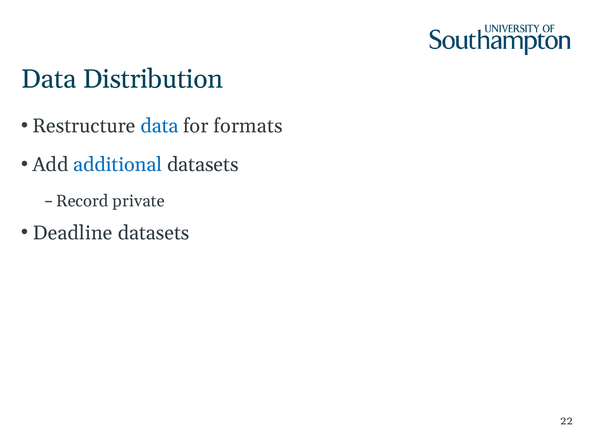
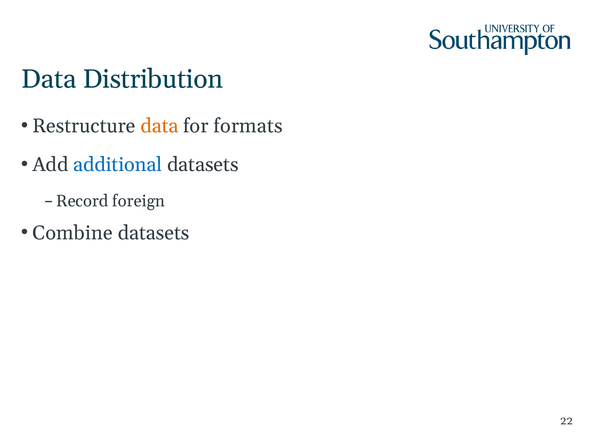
data colour: blue -> orange (159, 126)
private: private -> foreign (139, 201)
Deadline: Deadline -> Combine (73, 233)
